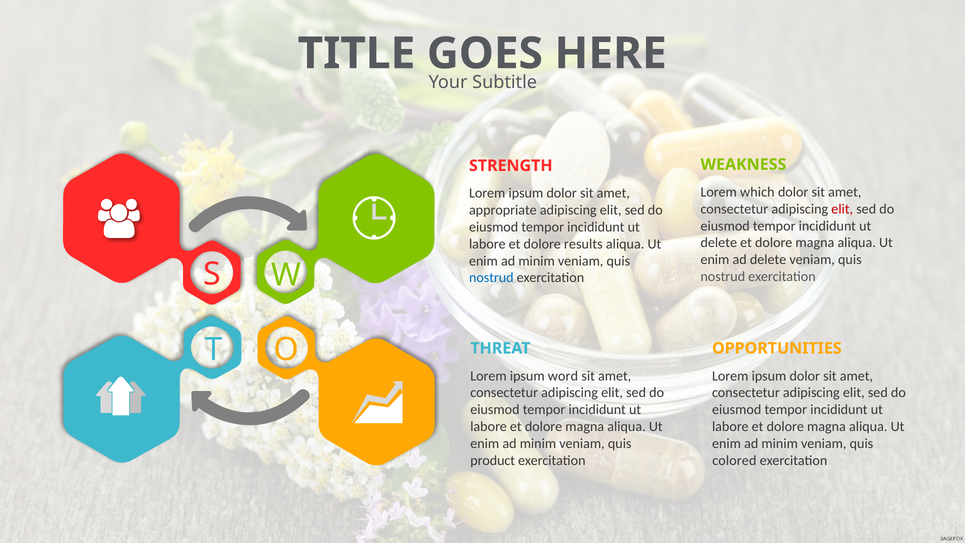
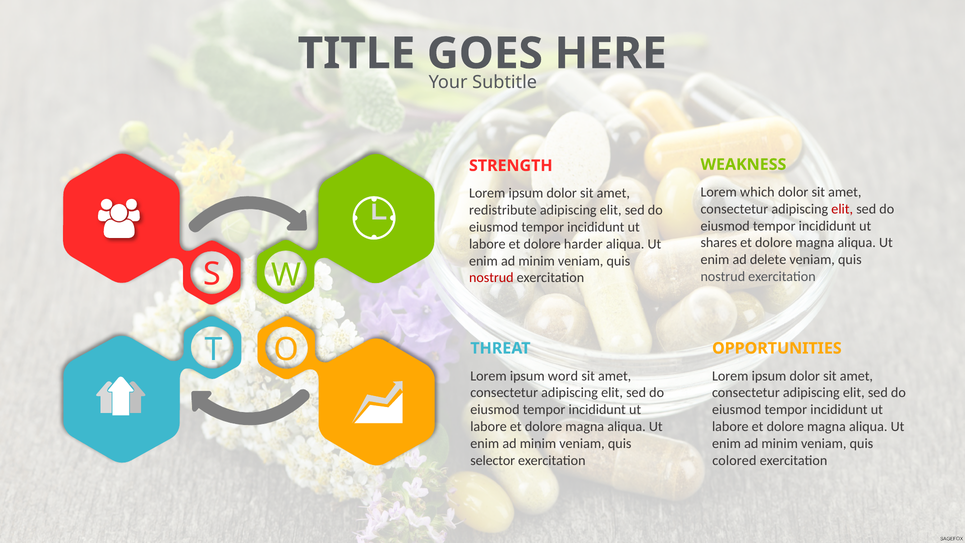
appropriate: appropriate -> redistribute (503, 210)
delete: delete -> shares (719, 243)
results: results -> harder (583, 244)
nostrud colour: blue -> red (491, 278)
product: product -> selector (493, 460)
